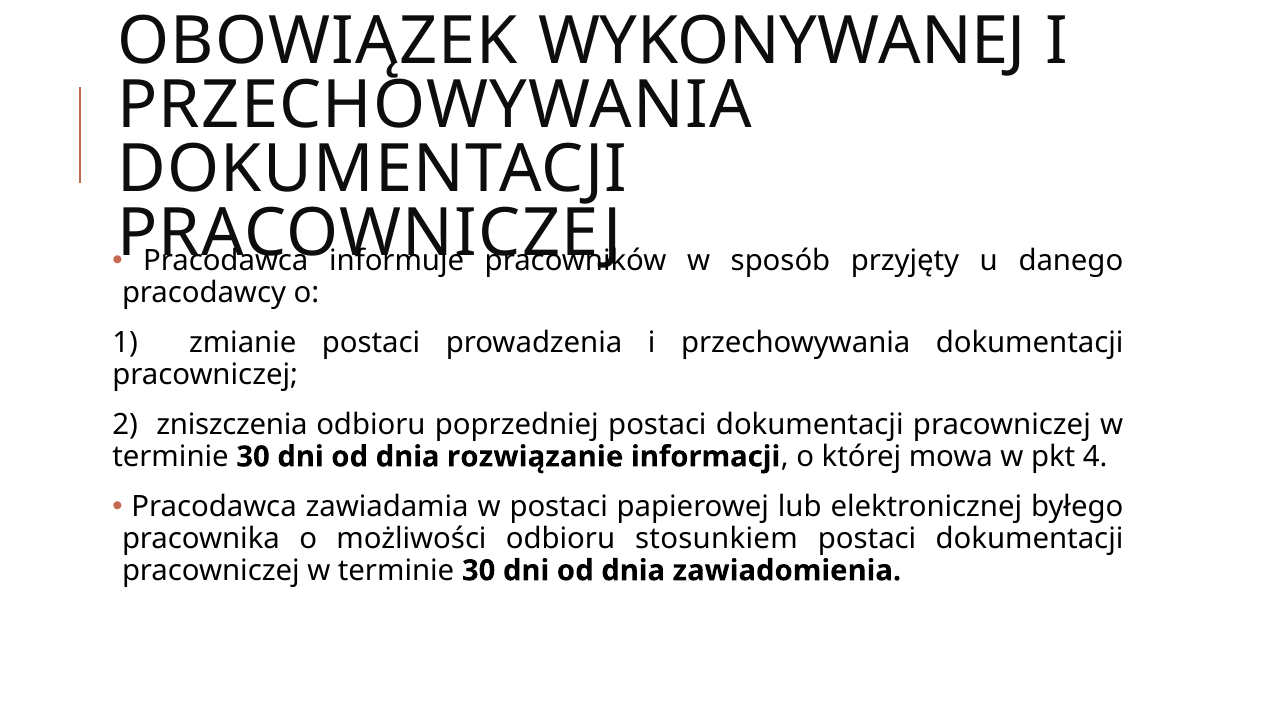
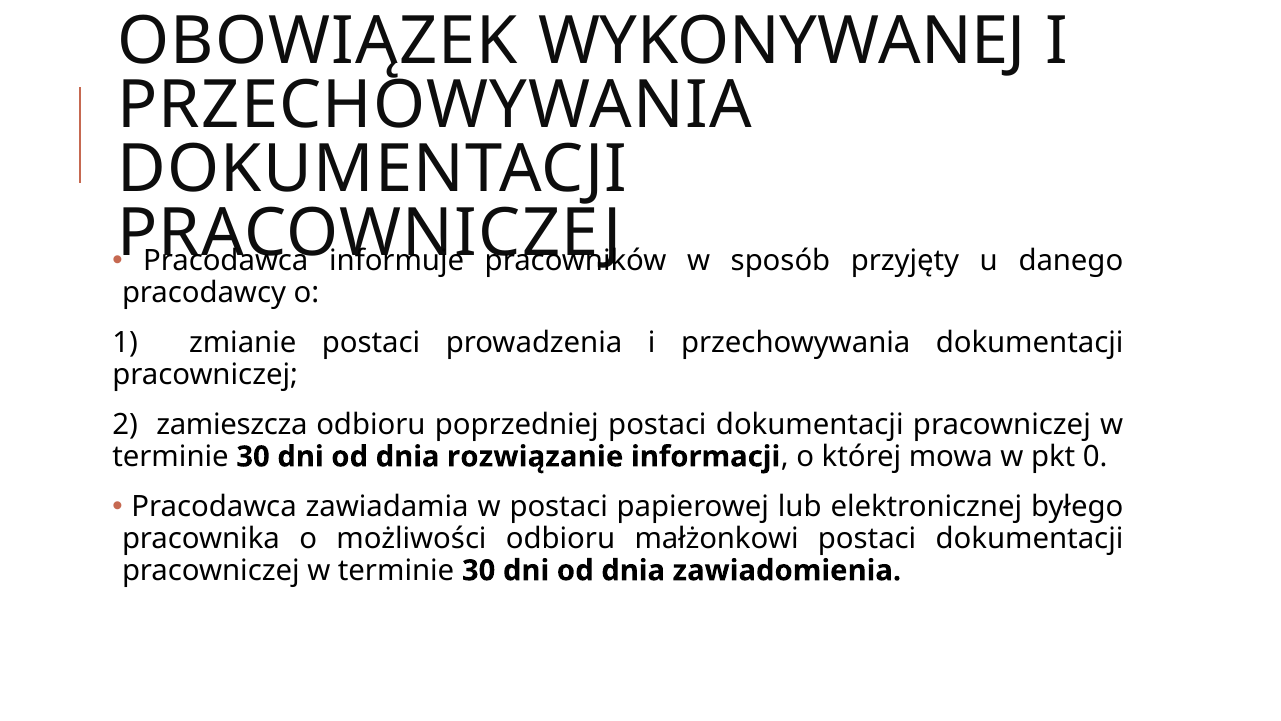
zniszczenia: zniszczenia -> zamieszcza (232, 425)
4: 4 -> 0 (1095, 456)
stosunkiem: stosunkiem -> małżonkowi (717, 539)
